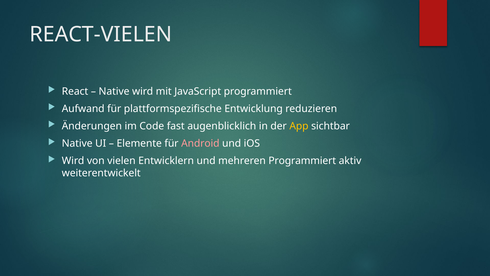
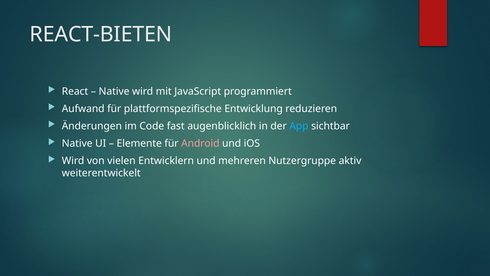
REACT-VIELEN: REACT-VIELEN -> REACT-BIETEN (101, 34)
App colour: yellow -> light blue (299, 126)
mehreren Programmiert: Programmiert -> Nutzergruppe (302, 161)
